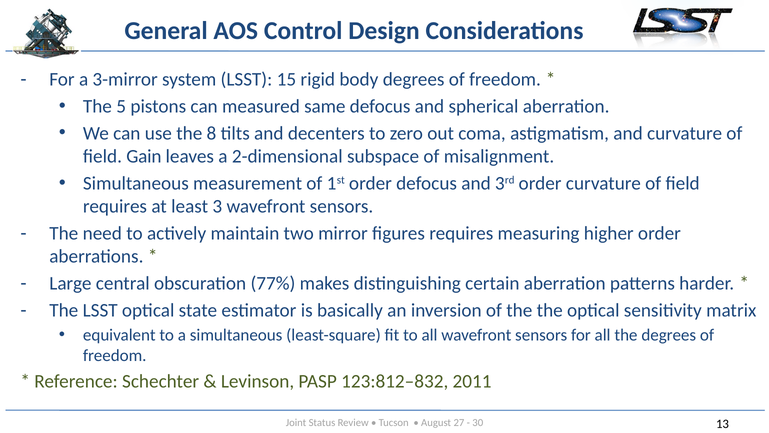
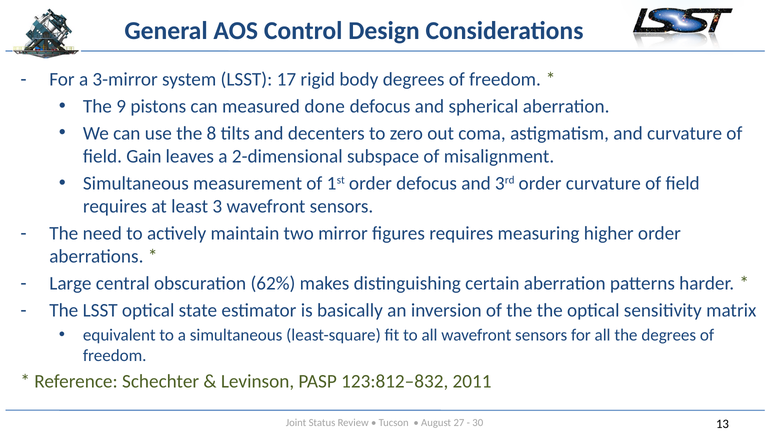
15: 15 -> 17 (286, 79)
5: 5 -> 9 (121, 106)
same: same -> done (325, 106)
77%: 77% -> 62% (273, 283)
